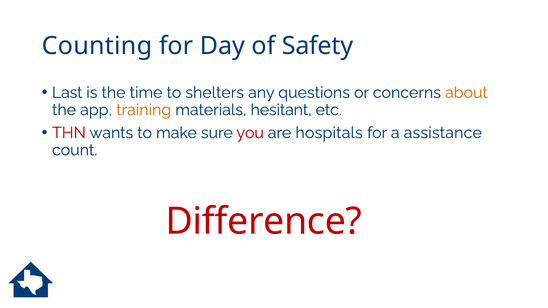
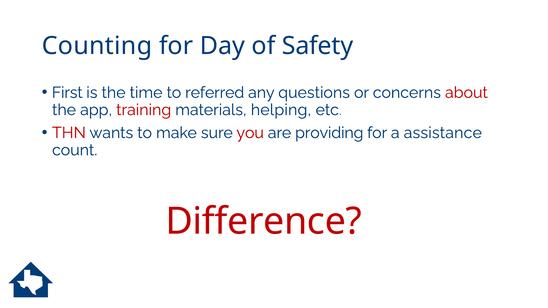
Last: Last -> First (67, 93)
shelters: shelters -> referred (215, 93)
about colour: orange -> red (466, 93)
training colour: orange -> red (144, 110)
hesitant: hesitant -> helping (281, 110)
hospitals: hospitals -> providing (329, 133)
